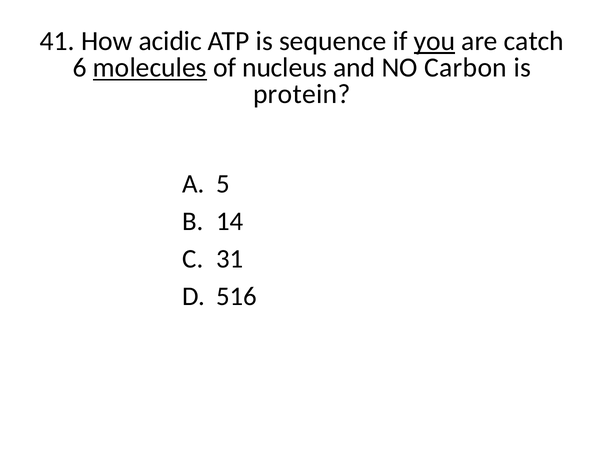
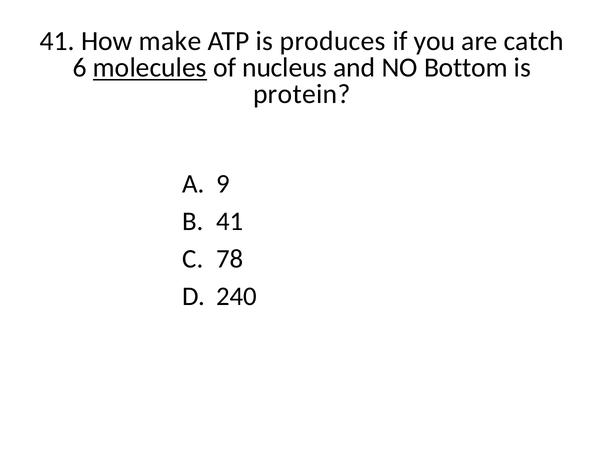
acidic: acidic -> make (170, 41)
sequence: sequence -> produces (333, 41)
you underline: present -> none (434, 41)
Carbon: Carbon -> Bottom (466, 68)
5: 5 -> 9 (223, 184)
14: 14 -> 41 (230, 221)
31: 31 -> 78 (230, 259)
516: 516 -> 240 (237, 297)
